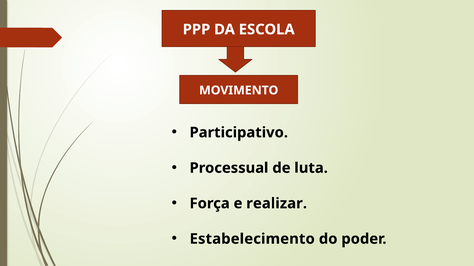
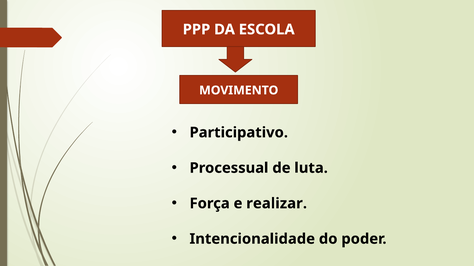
Estabelecimento: Estabelecimento -> Intencionalidade (252, 239)
